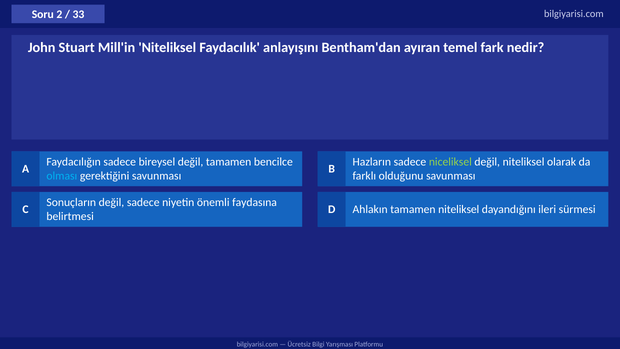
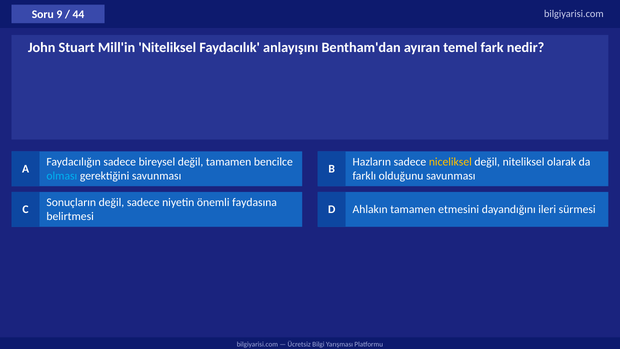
2: 2 -> 9 (59, 14)
33: 33 -> 44 (78, 14)
niceliksel colour: light green -> yellow (450, 162)
tamamen niteliksel: niteliksel -> etmesini (459, 209)
